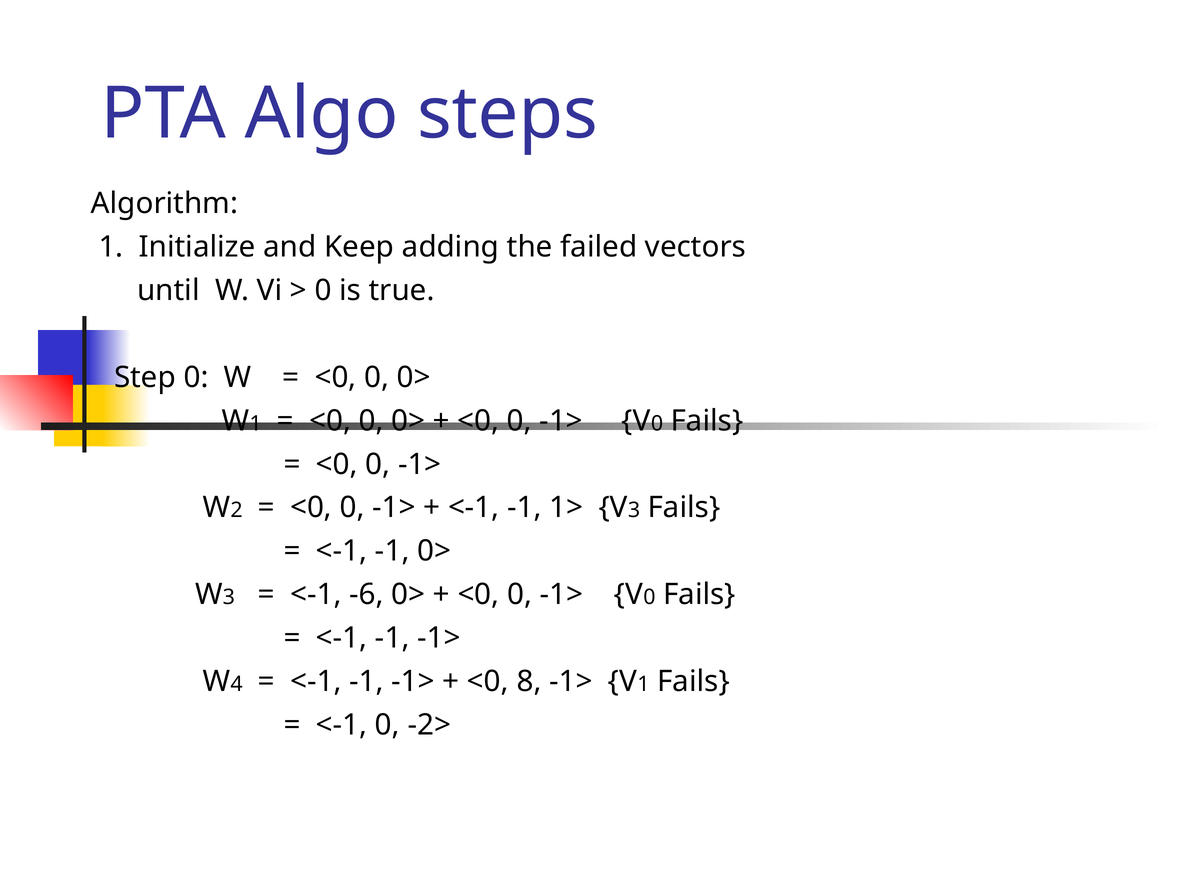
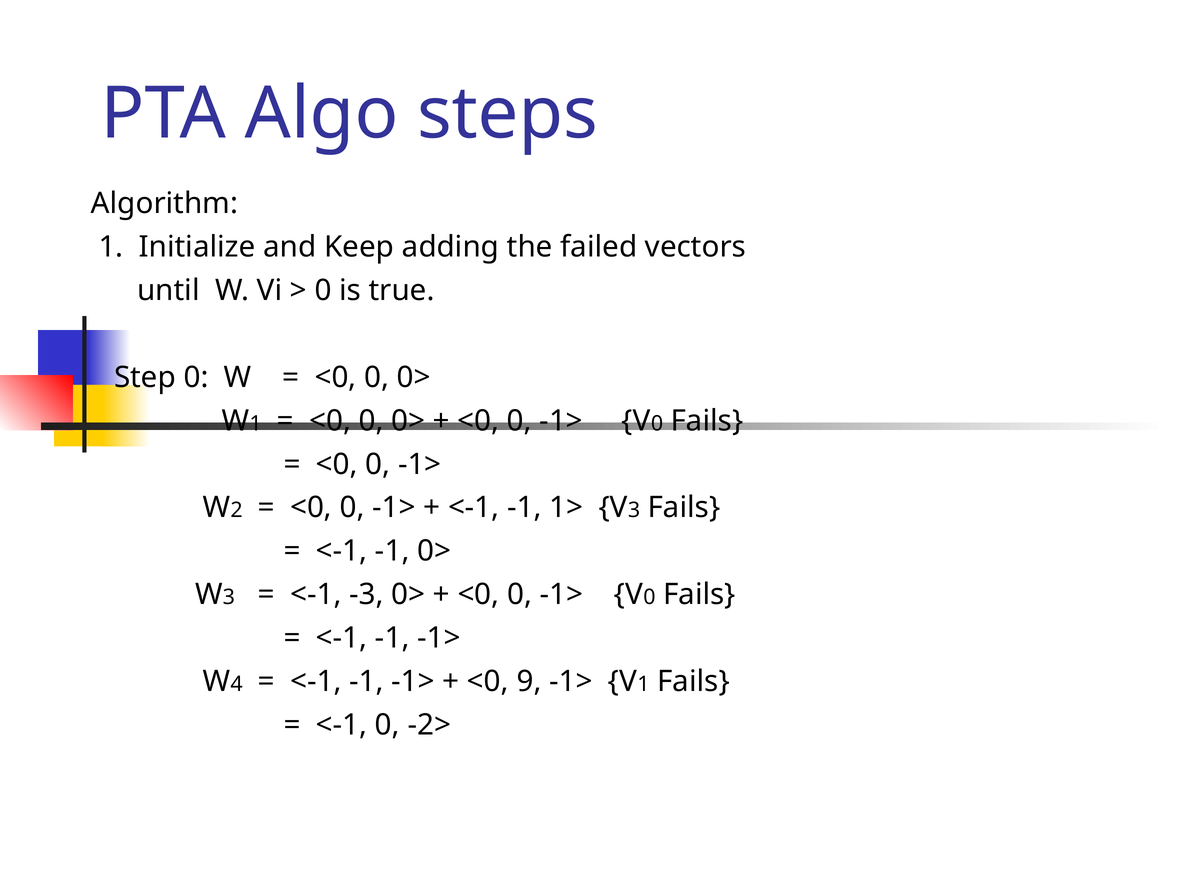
-6: -6 -> -3 (366, 595)
8: 8 -> 9 (529, 682)
